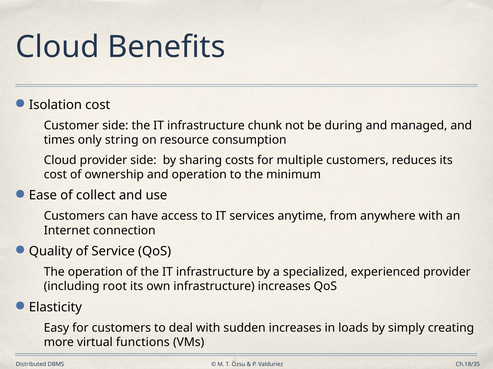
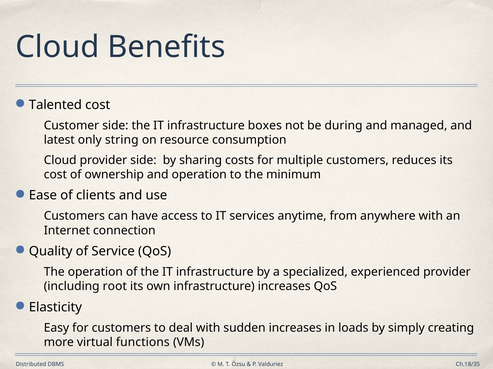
Isolation: Isolation -> Talented (55, 105)
chunk: chunk -> boxes (265, 126)
times: times -> latest (59, 140)
collect: collect -> clients (96, 196)
